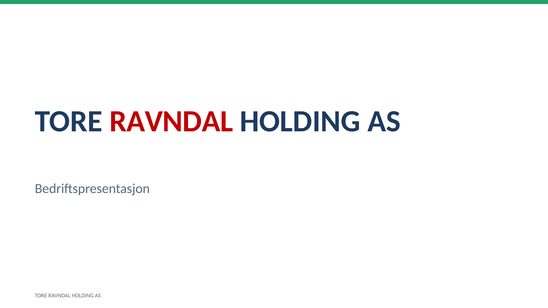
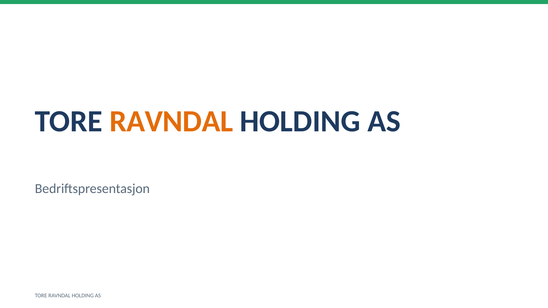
RAVNDAL colour: red -> orange (171, 122)
